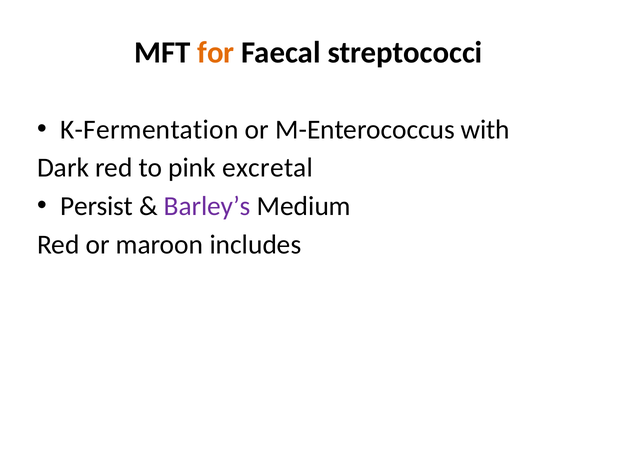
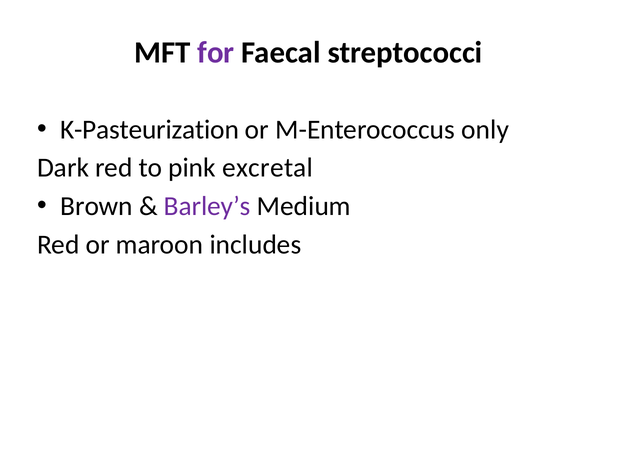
for colour: orange -> purple (216, 53)
K-Fermentation: K-Fermentation -> K-Pasteurization (150, 129)
with: with -> only (485, 129)
Persist: Persist -> Brown (97, 206)
